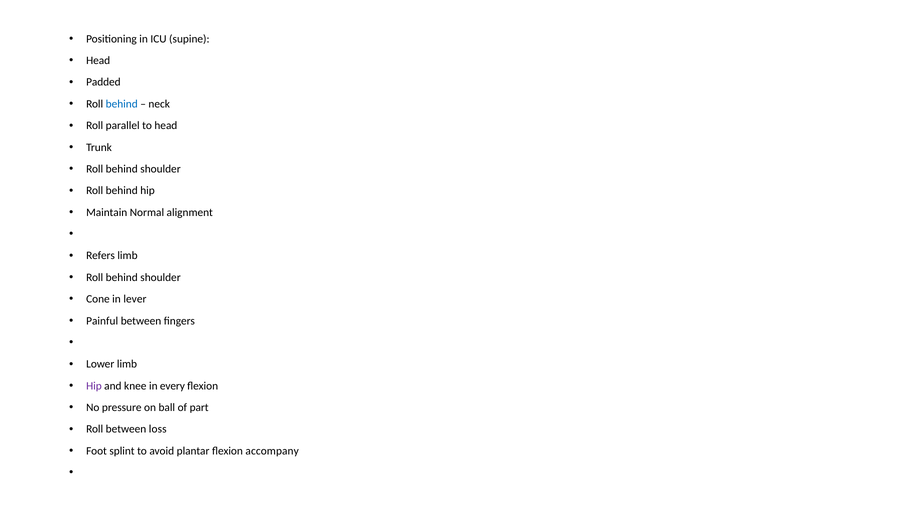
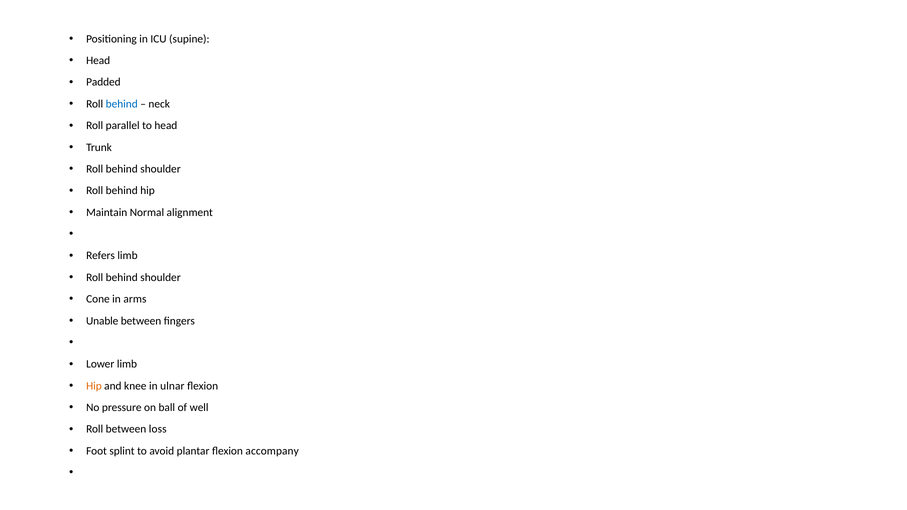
lever: lever -> arms (135, 299)
Painful: Painful -> Unable (102, 321)
Hip colour: purple -> orange (94, 386)
every: every -> ulnar (172, 386)
part: part -> well (199, 408)
